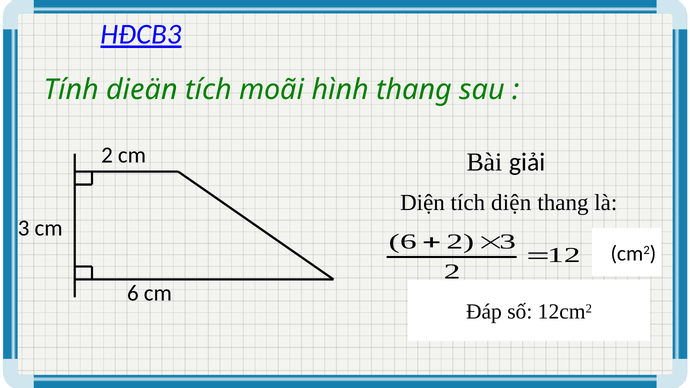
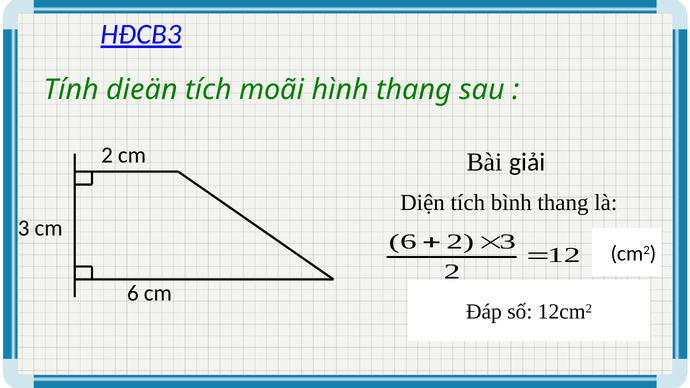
tích diện: diện -> bình (511, 203)
